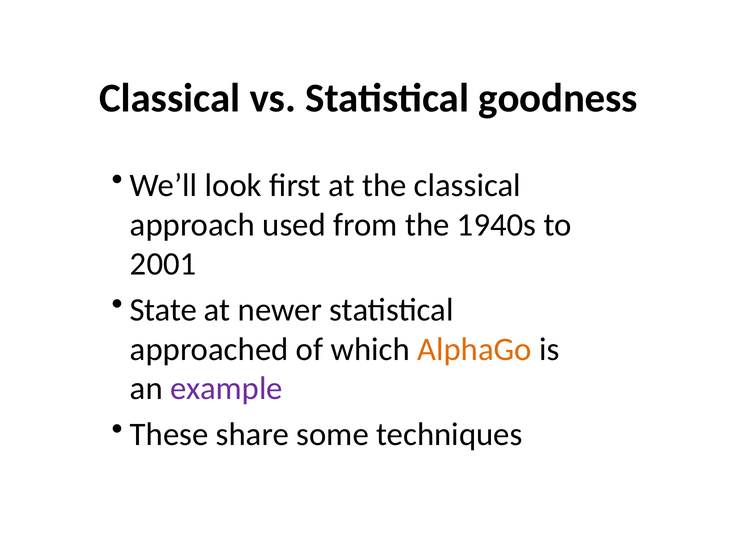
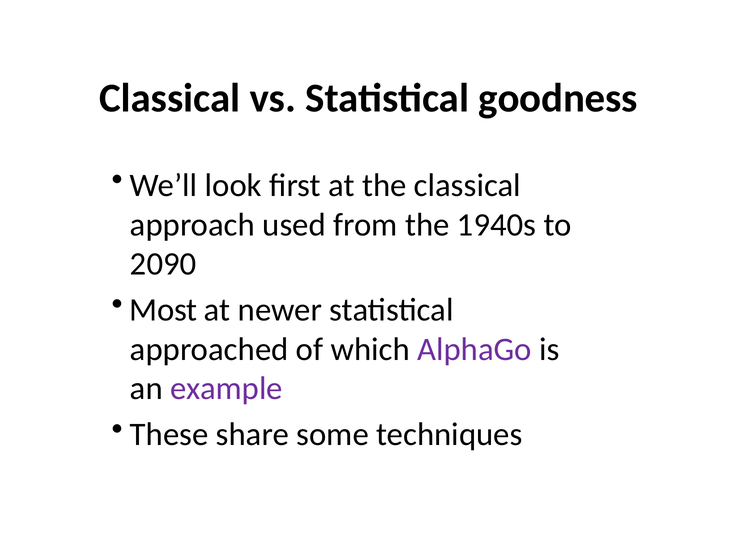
2001: 2001 -> 2090 (163, 264)
State: State -> Most (163, 310)
AlphaGo colour: orange -> purple (474, 349)
